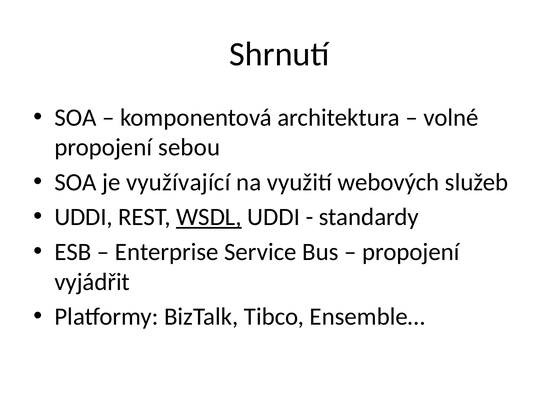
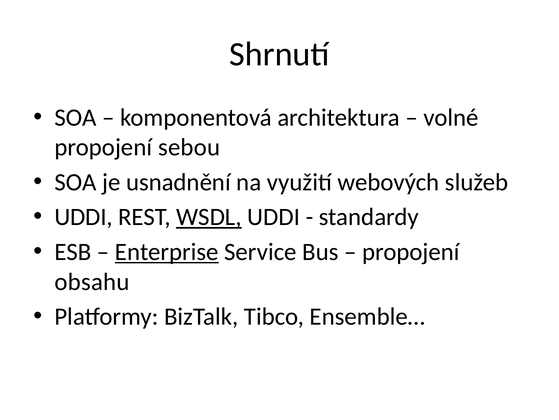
využívající: využívající -> usnadnění (178, 182)
Enterprise underline: none -> present (167, 251)
vyjádřit: vyjádřit -> obsahu (92, 281)
